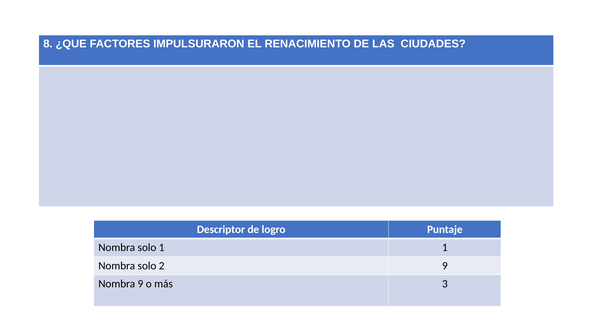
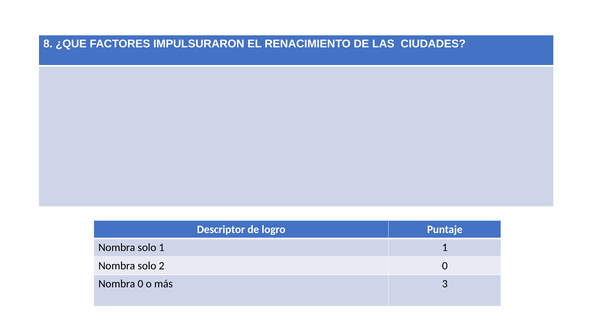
2 9: 9 -> 0 (445, 265)
Nombra 9: 9 -> 0 (140, 284)
